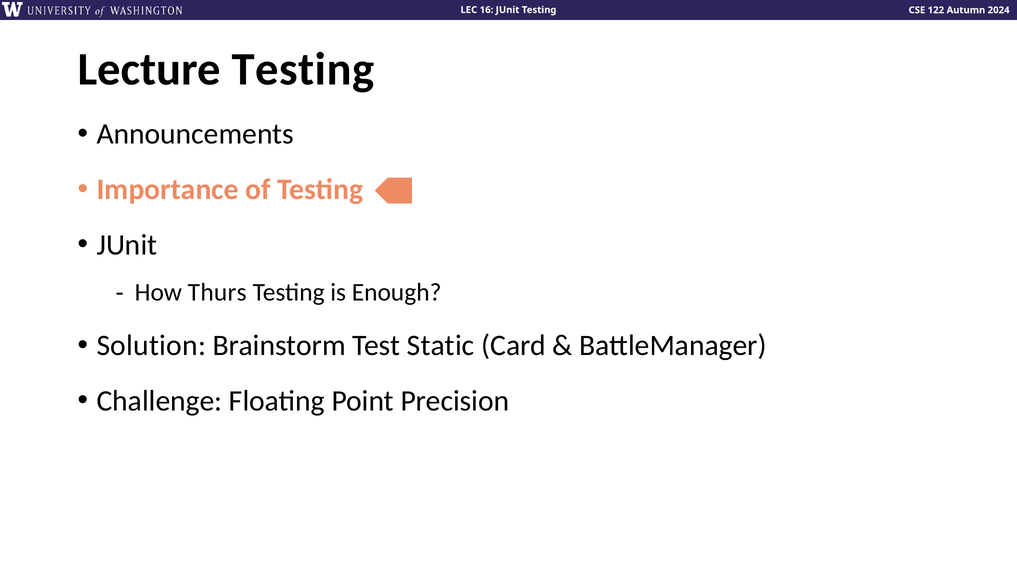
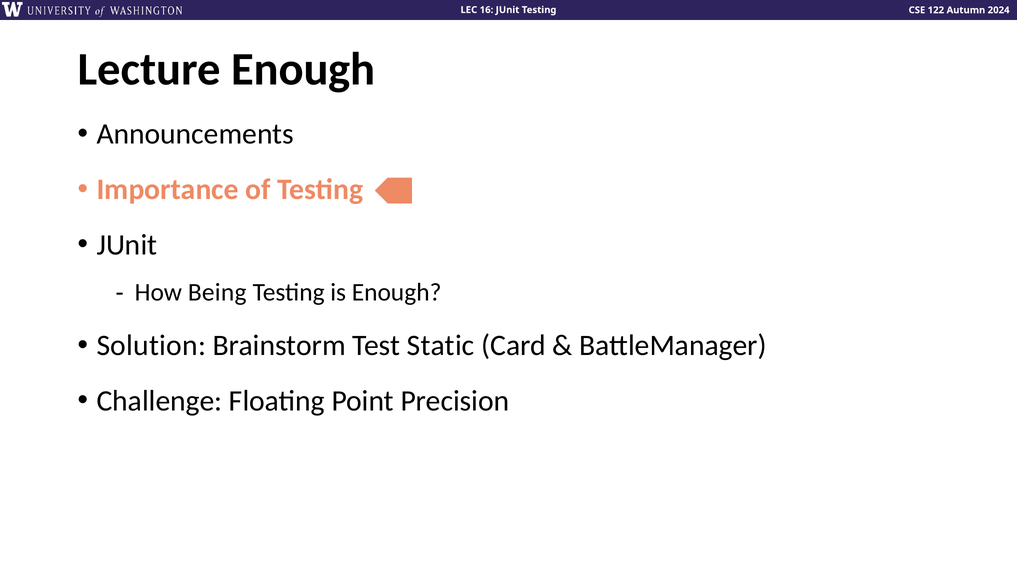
Lecture Testing: Testing -> Enough (303, 70)
Thurs: Thurs -> Being (217, 293)
